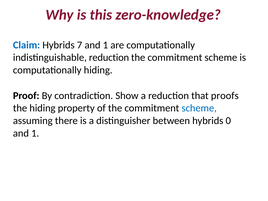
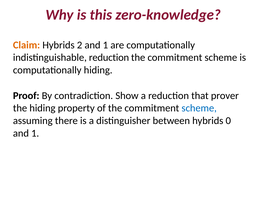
Claim colour: blue -> orange (27, 45)
7: 7 -> 2 (80, 45)
proofs: proofs -> prover (225, 96)
